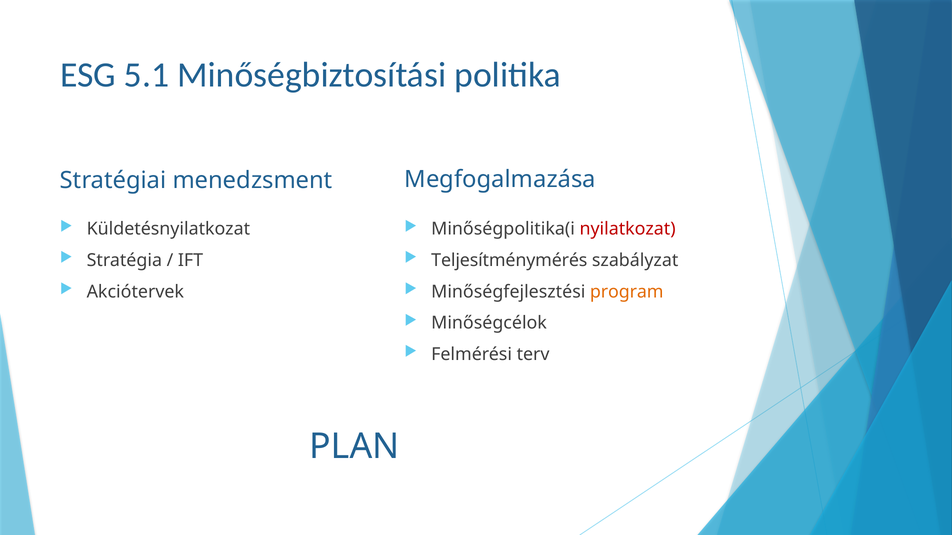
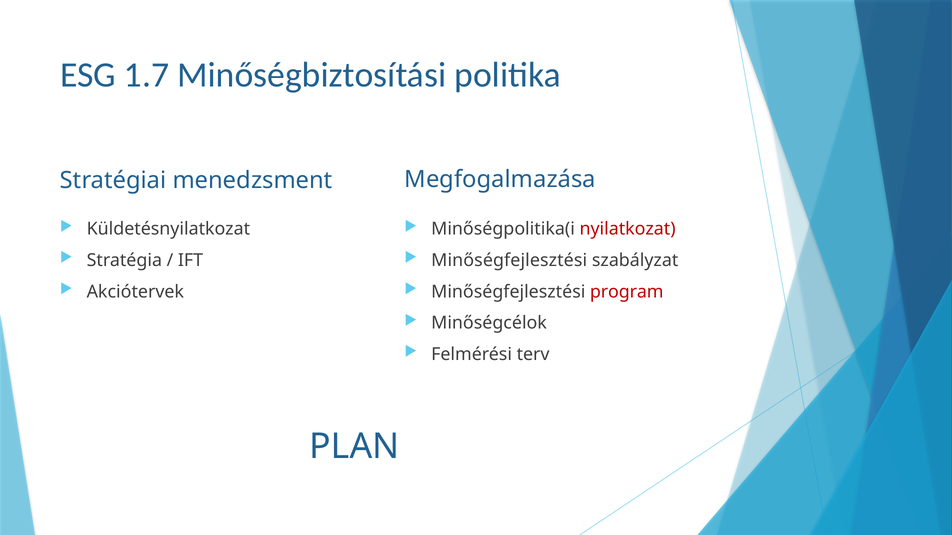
5.1: 5.1 -> 1.7 (147, 75)
Teljesítménymérés: Teljesítménymérés -> Minőségfejlesztési (509, 261)
program colour: orange -> red (627, 292)
